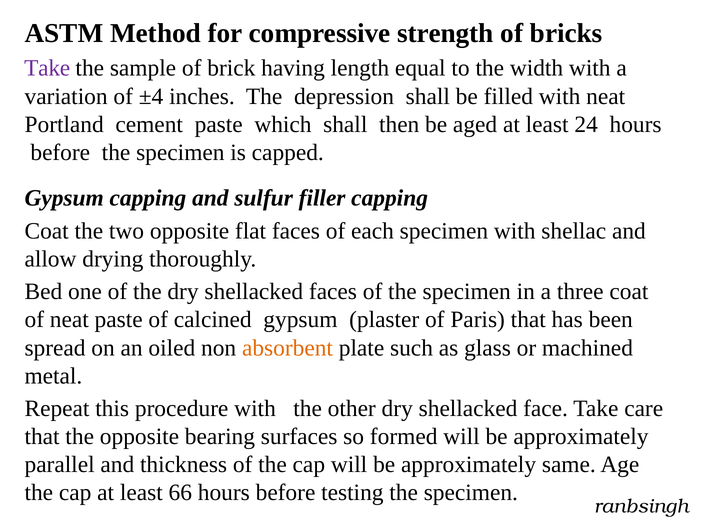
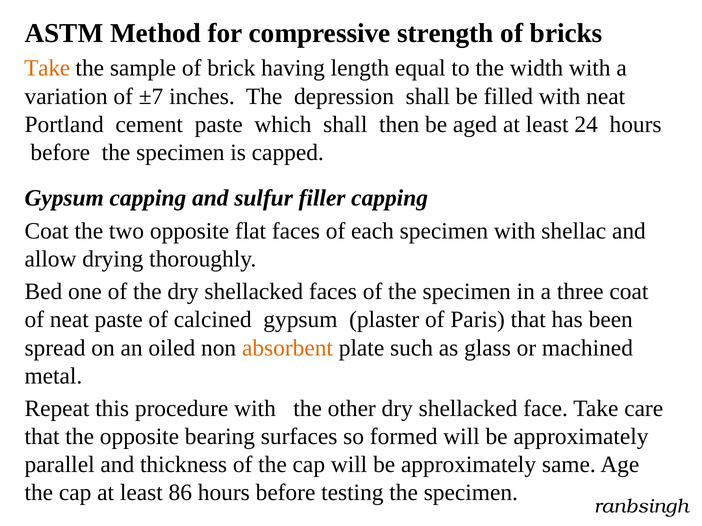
Take colour: purple -> orange (47, 68)
±4: ±4 -> ±7 (151, 96)
66: 66 -> 86 (180, 493)
